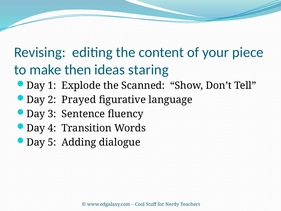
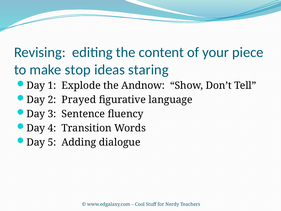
then: then -> stop (78, 70)
Scanned: Scanned -> Andnow (143, 85)
